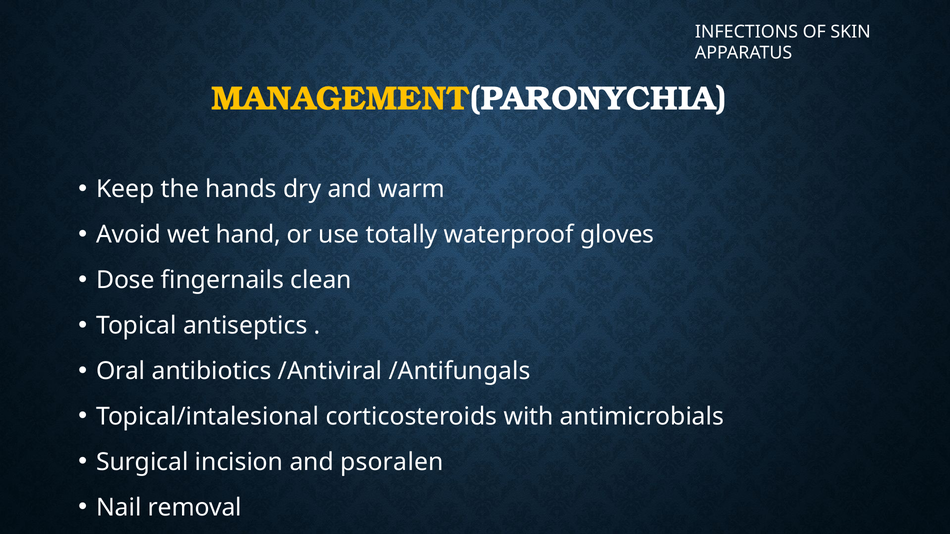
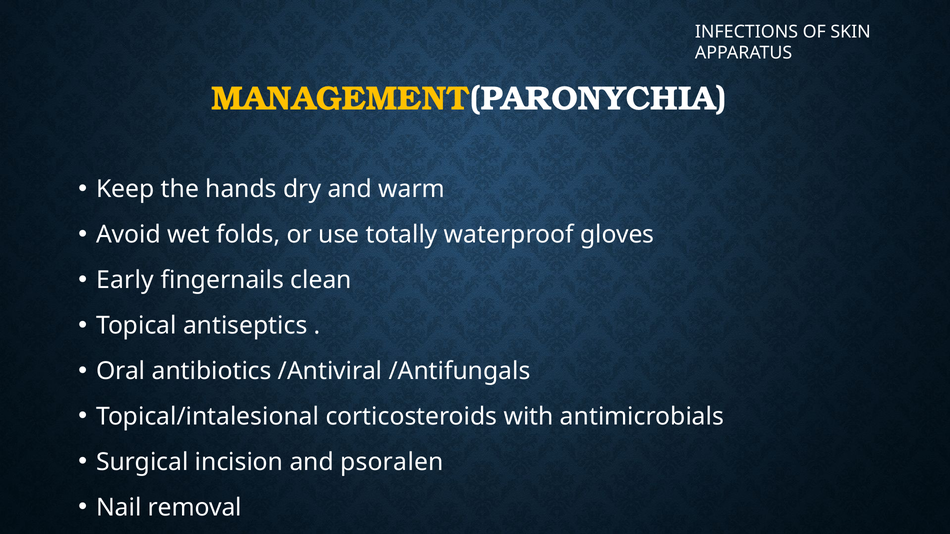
hand: hand -> folds (248, 235)
Dose: Dose -> Early (125, 280)
